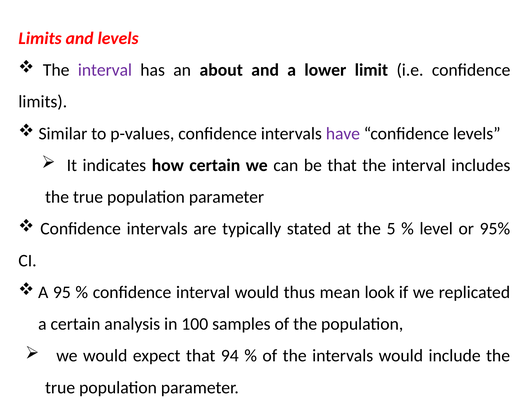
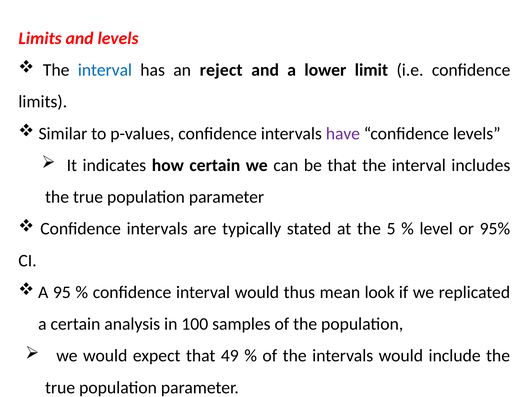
interval colour: purple -> blue (105, 70)
about: about -> reject (221, 70)
94: 94 -> 49 (230, 356)
